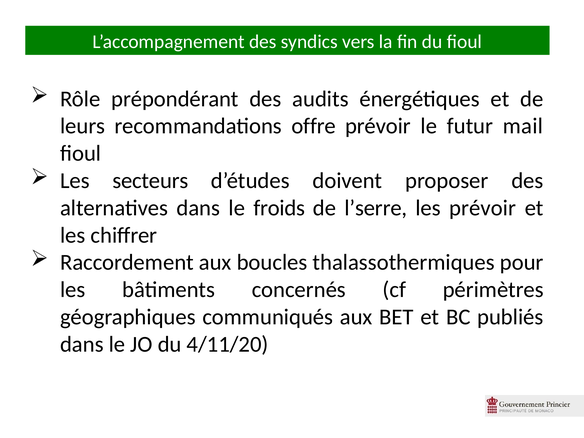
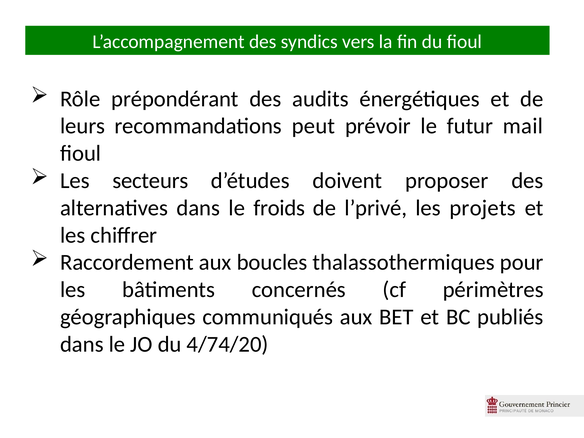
offre: offre -> peut (313, 126)
l’serre: l’serre -> l’privé (376, 208)
les prévoir: prévoir -> projets (483, 208)
4/11/20: 4/11/20 -> 4/74/20 (228, 344)
